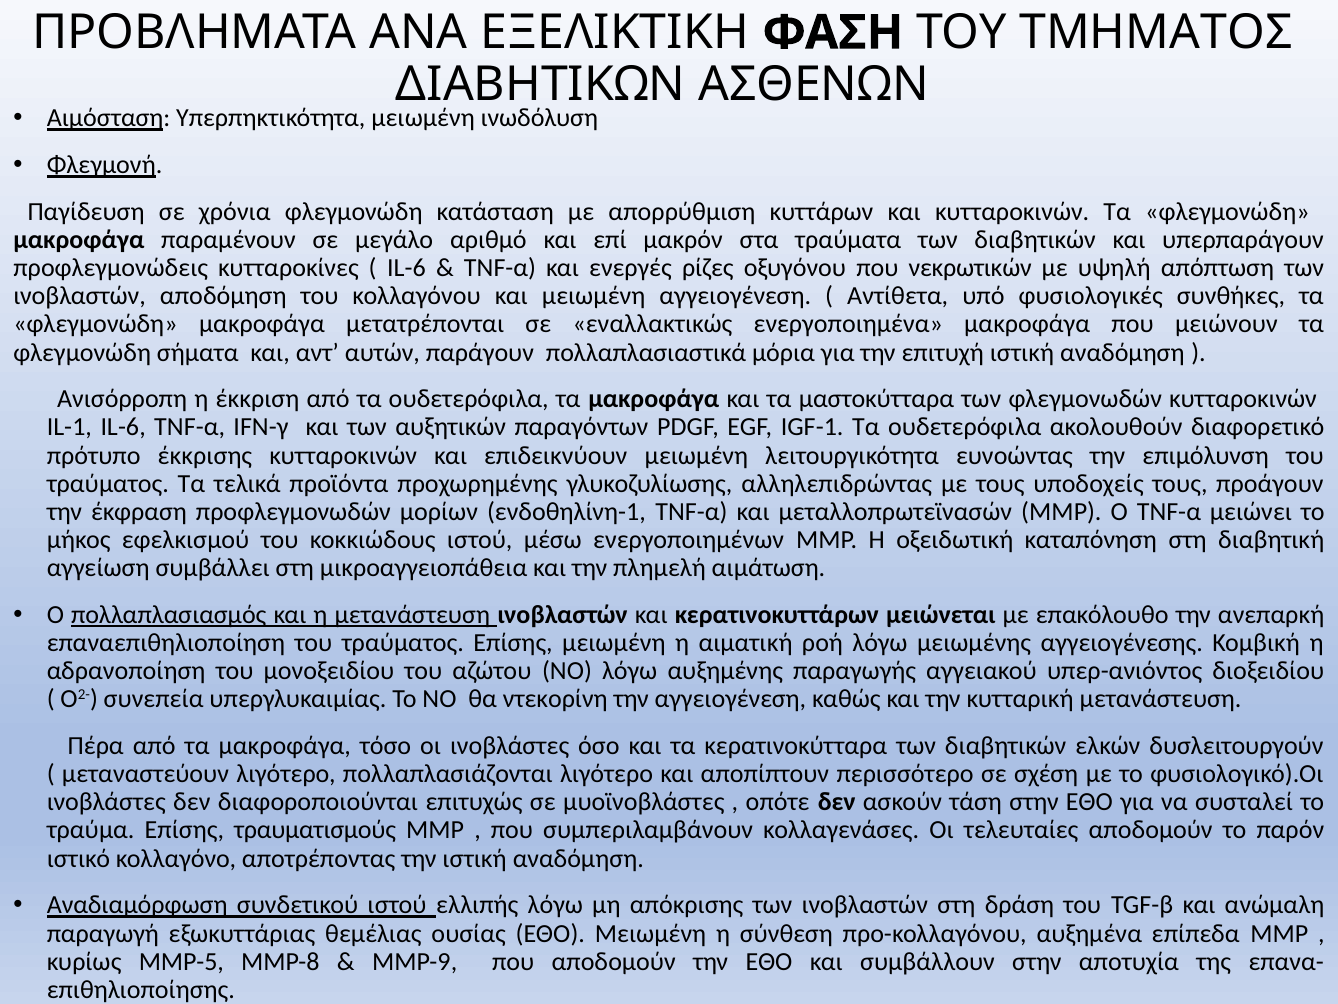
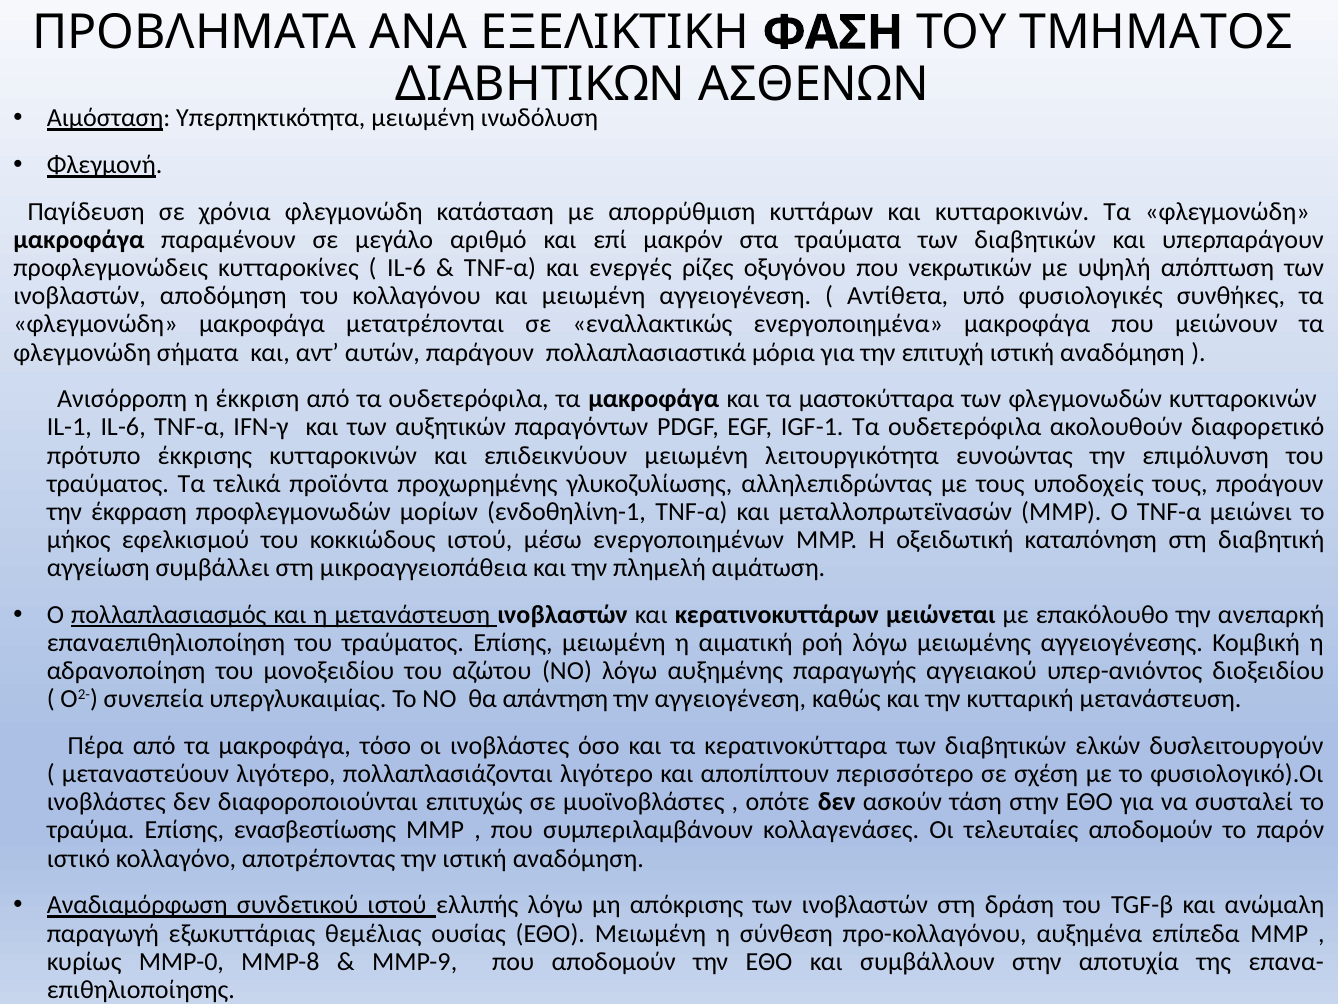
ντεκορίνη: ντεκορίνη -> απάντηση (555, 699)
τραυματισμούς: τραυματισμούς -> ενασβεστίωσης (315, 830)
MMP-5: MMP-5 -> MMP-0 (181, 961)
